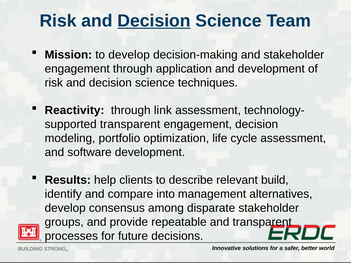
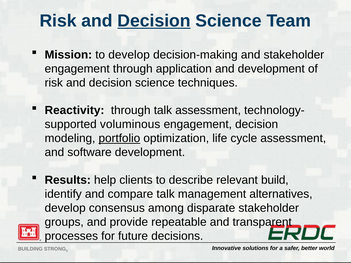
through link: link -> talk (163, 110)
transparent: transparent -> voluminous (130, 124)
portfolio underline: none -> present (119, 138)
compare into: into -> talk (166, 194)
